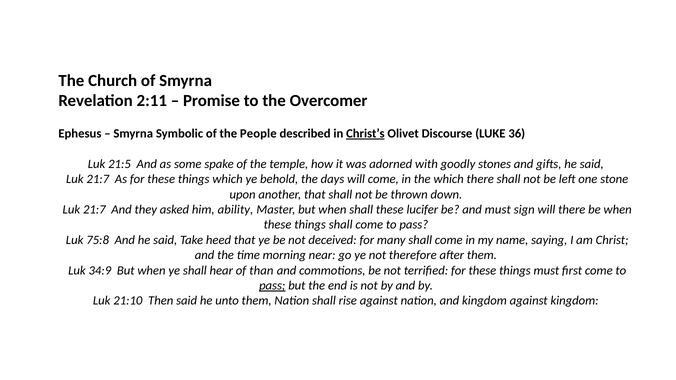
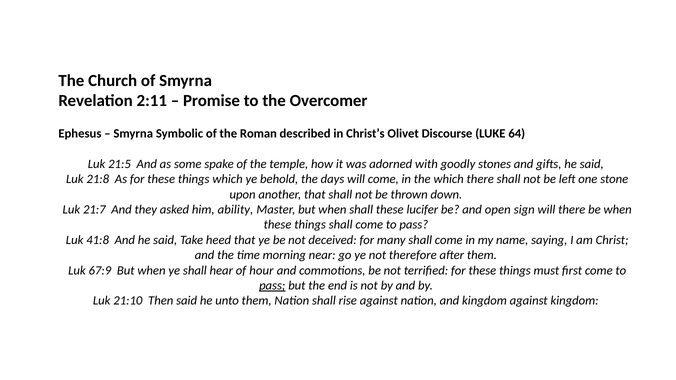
People: People -> Roman (258, 134)
Christ’s underline: present -> none (365, 134)
36: 36 -> 64 (517, 134)
21:7: 21:7 -> 21:8 (98, 179)
and must: must -> open (498, 210)
75:8: 75:8 -> 41:8 (98, 240)
34:9: 34:9 -> 67:9 (100, 271)
than: than -> hour (261, 271)
